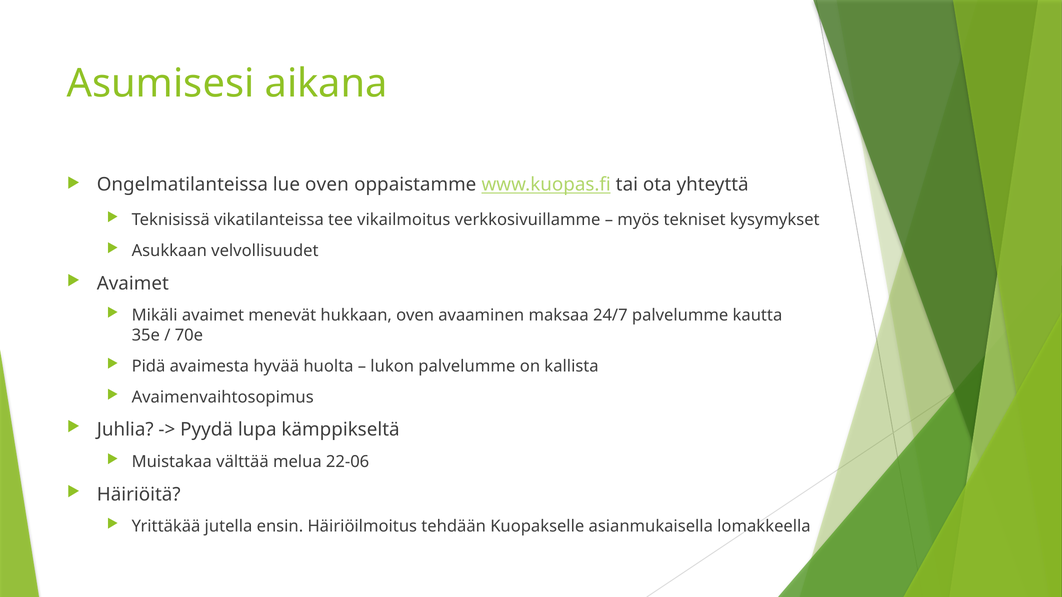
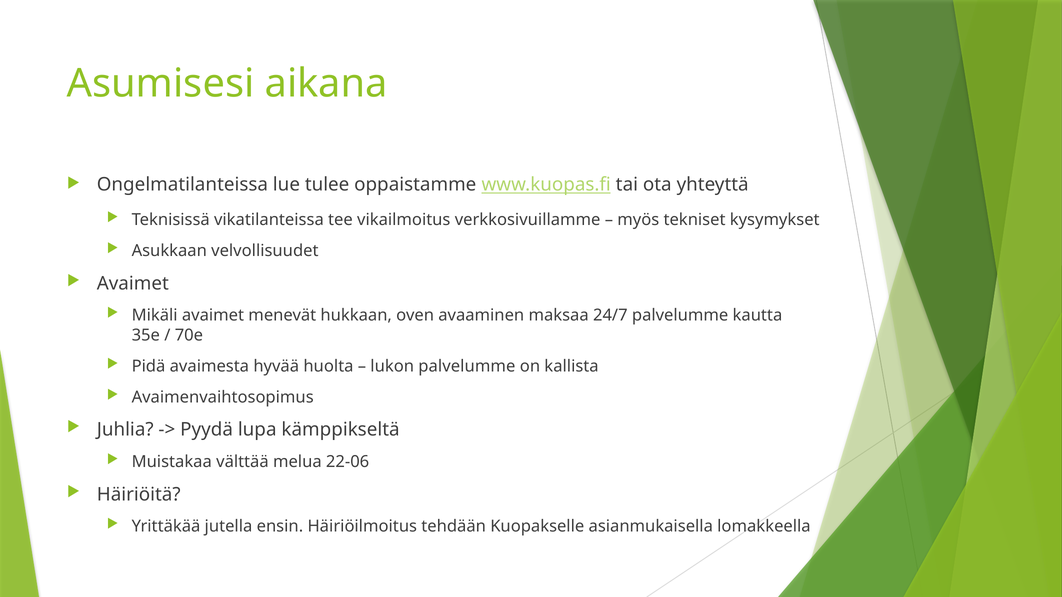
lue oven: oven -> tulee (327, 185)
